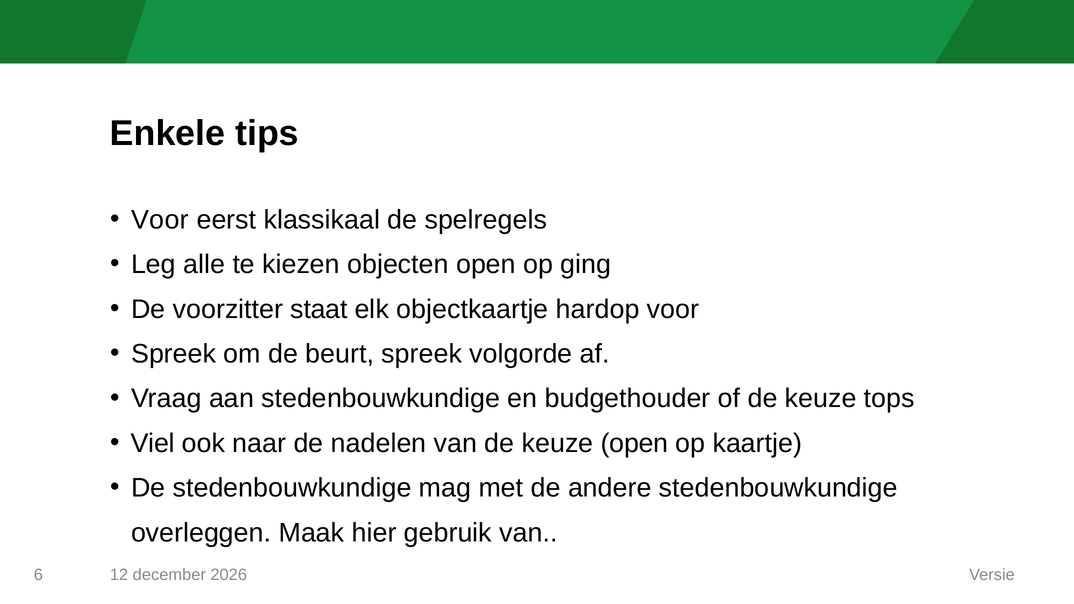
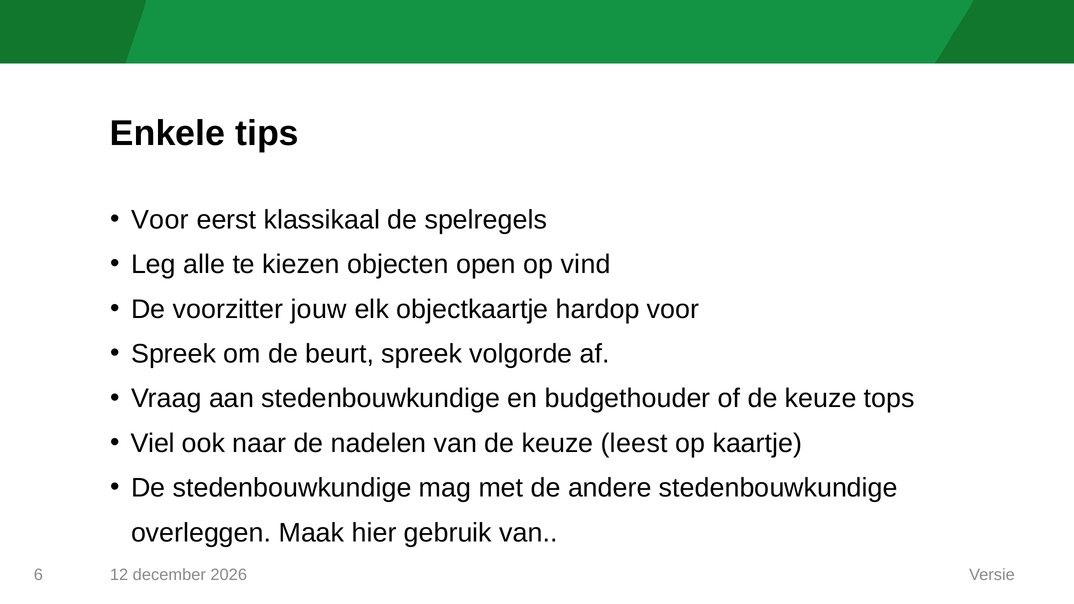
ging: ging -> vind (586, 265)
staat: staat -> jouw (319, 309)
keuze open: open -> leest (634, 443)
